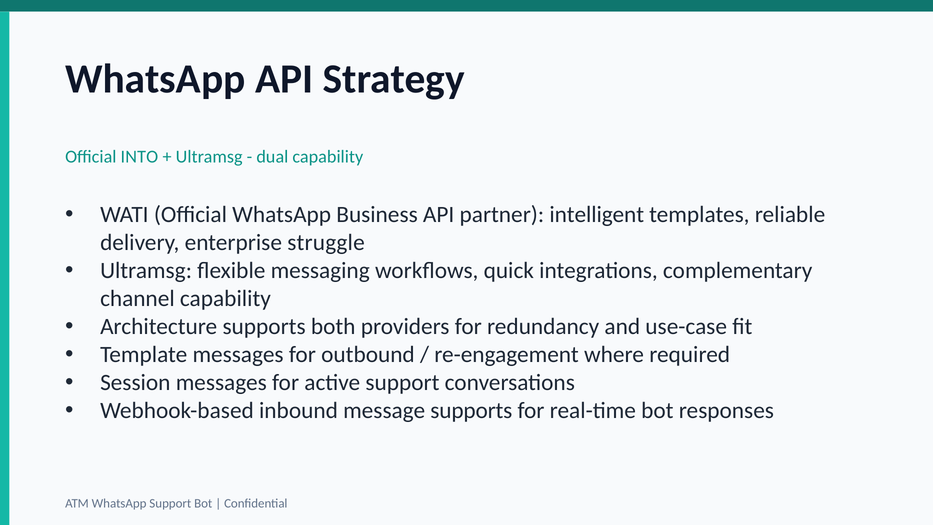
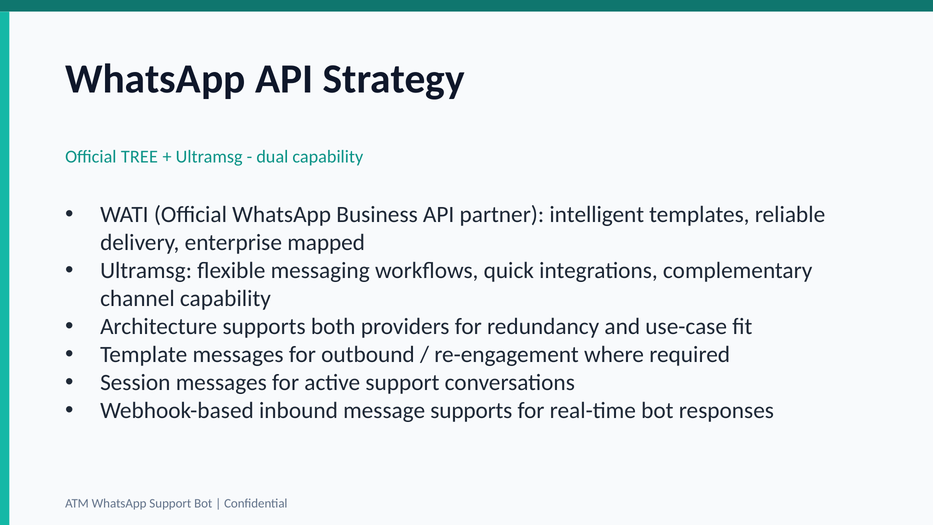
INTO: INTO -> TREE (139, 157)
struggle: struggle -> mapped (326, 243)
